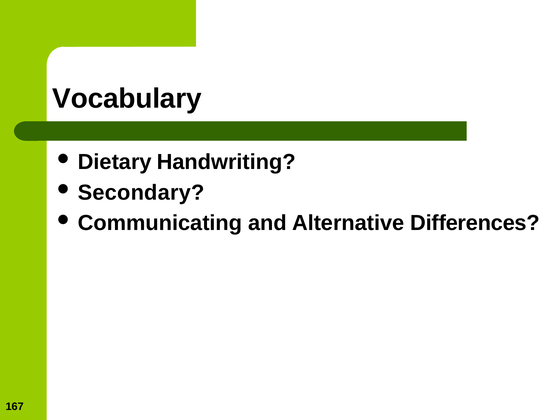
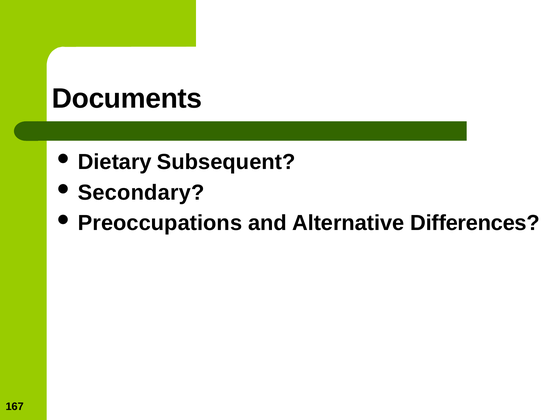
Vocabulary: Vocabulary -> Documents (127, 99)
Handwriting: Handwriting -> Subsequent (226, 162)
Communicating: Communicating -> Preoccupations (160, 223)
